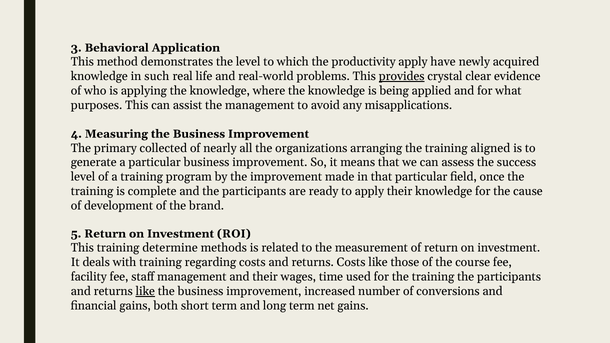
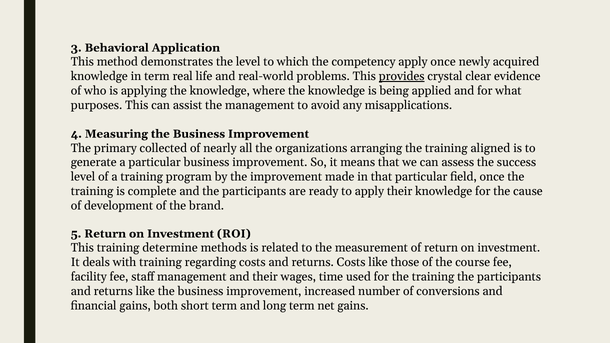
productivity: productivity -> competency (363, 62)
apply have: have -> once (443, 62)
in such: such -> term (157, 76)
like underline: present -> none (145, 291)
